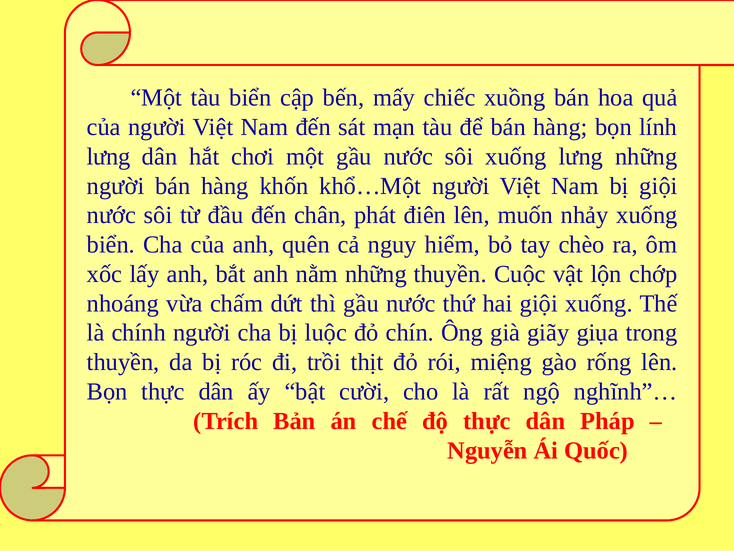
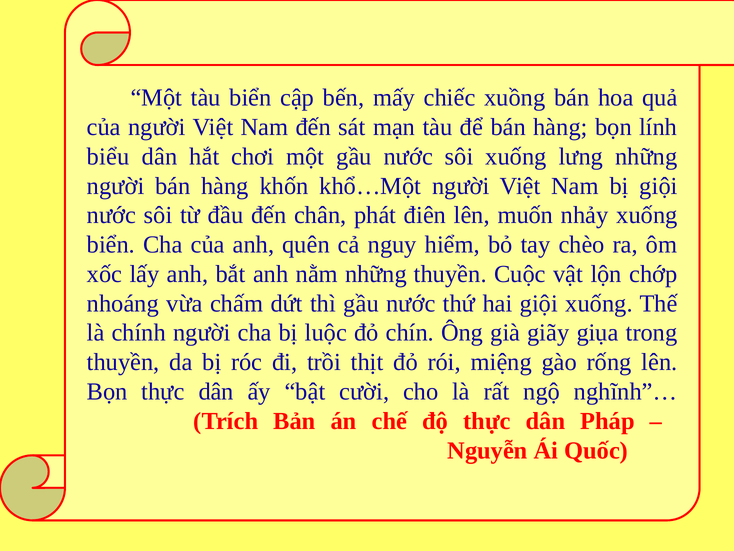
lưng: lưng -> biểu (108, 156)
